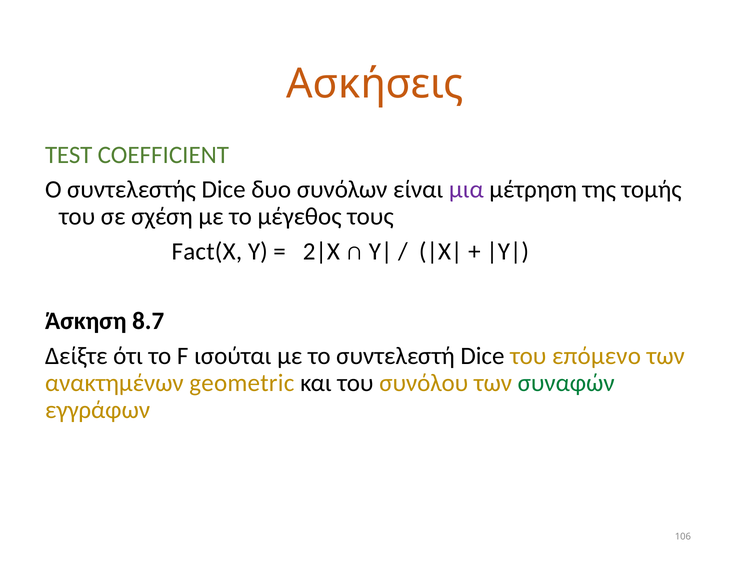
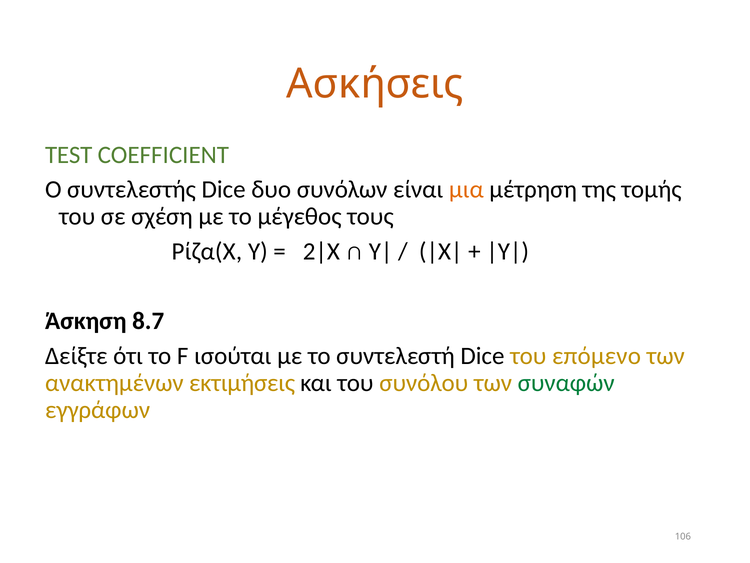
μια colour: purple -> orange (466, 189)
Fact(X: Fact(X -> Ρίζα(X (207, 251)
geometric: geometric -> εκτιμήσεις (242, 383)
